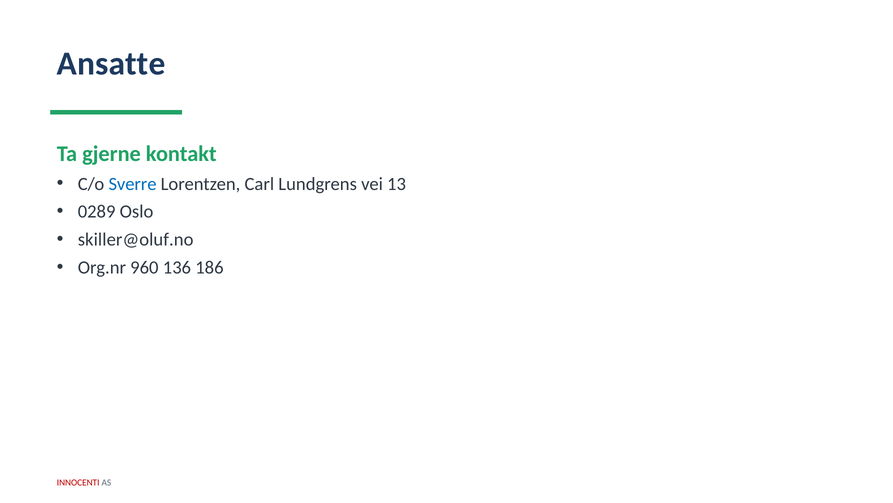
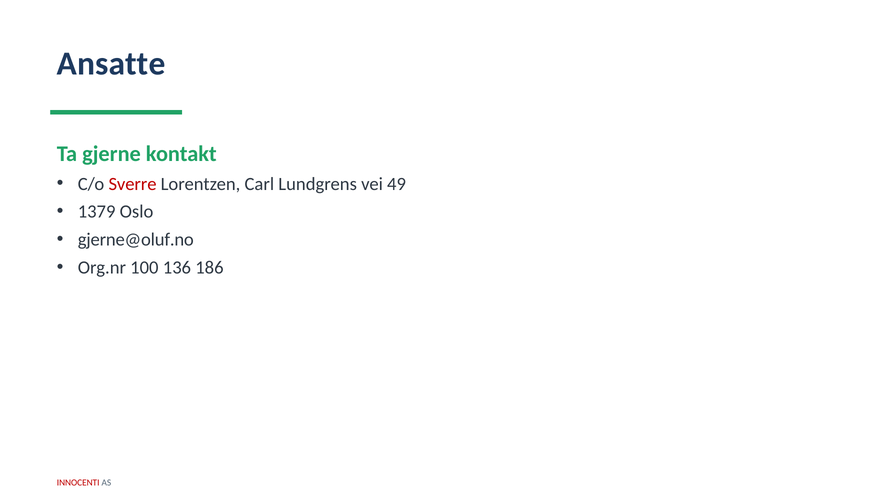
Sverre colour: blue -> red (133, 184)
13: 13 -> 49 (397, 184)
0289: 0289 -> 1379 (97, 212)
skiller@oluf.no: skiller@oluf.no -> gjerne@oluf.no (136, 239)
960: 960 -> 100 (144, 267)
